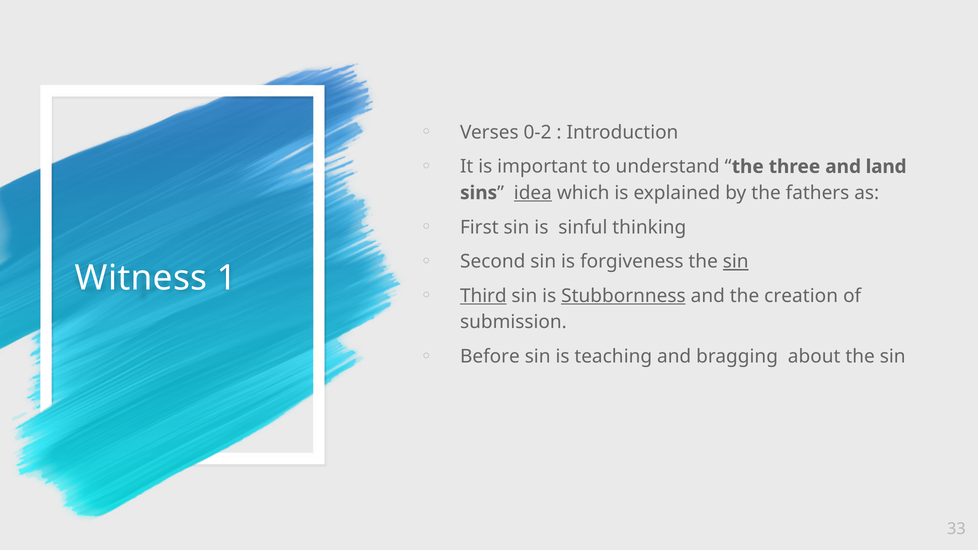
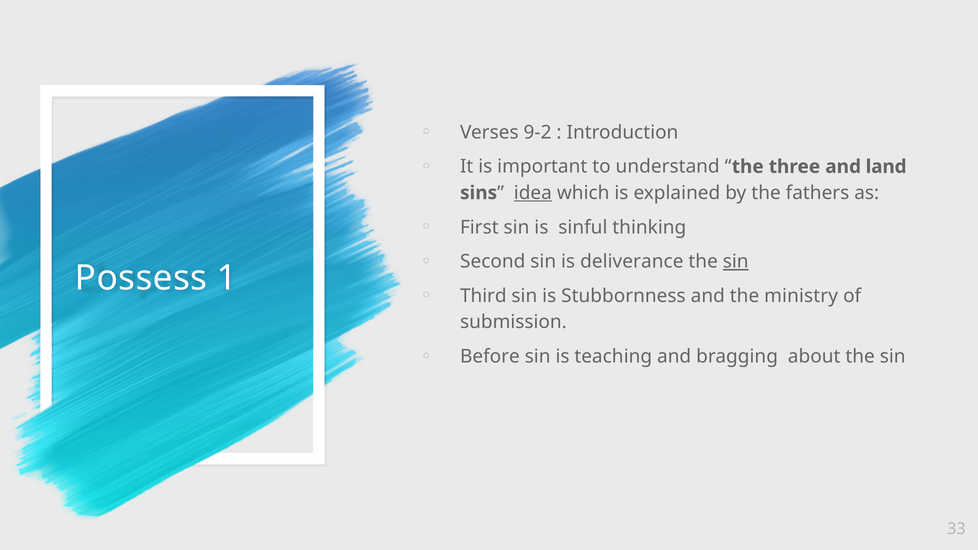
0-2: 0-2 -> 9-2 (538, 132)
forgiveness: forgiveness -> deliverance (632, 262)
Witness: Witness -> Possess (141, 278)
Third underline: present -> none (483, 296)
Stubbornness underline: present -> none (623, 296)
creation: creation -> ministry (801, 296)
